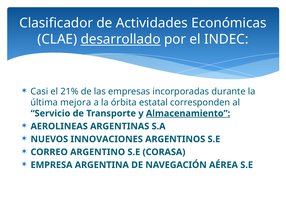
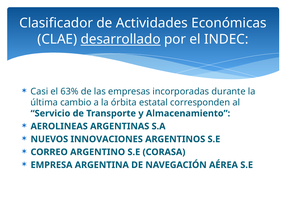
21%: 21% -> 63% (69, 91)
mejora: mejora -> cambio (76, 102)
Almacenamiento underline: present -> none (188, 113)
